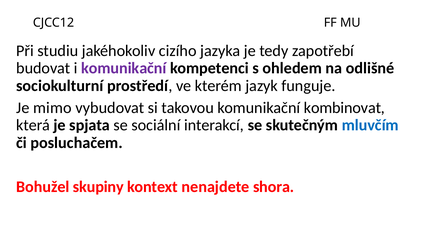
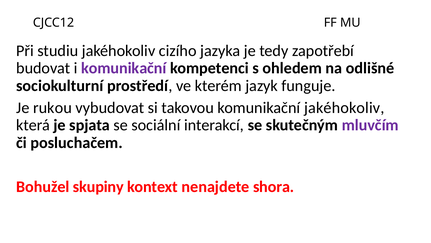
mimo: mimo -> rukou (52, 108)
komunikační kombinovat: kombinovat -> jakéhokoliv (344, 108)
mluvčím colour: blue -> purple (370, 125)
